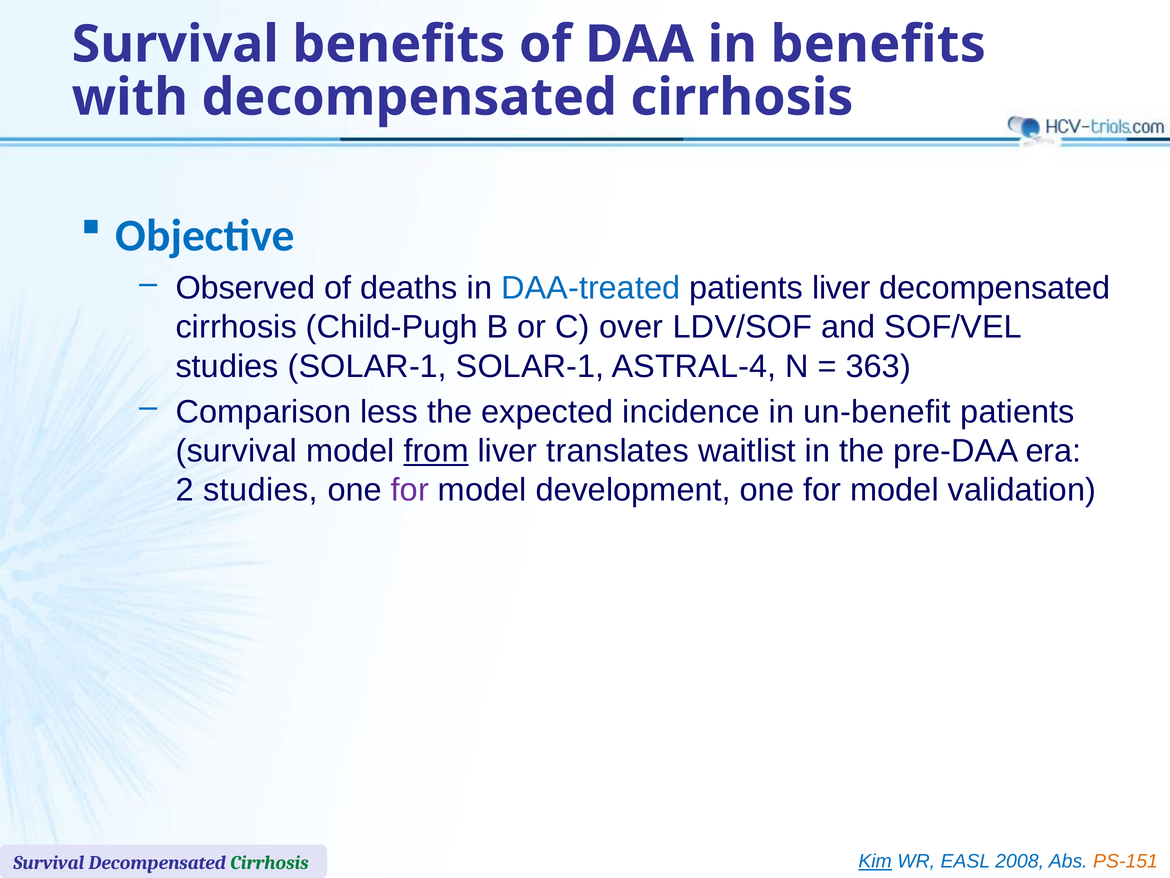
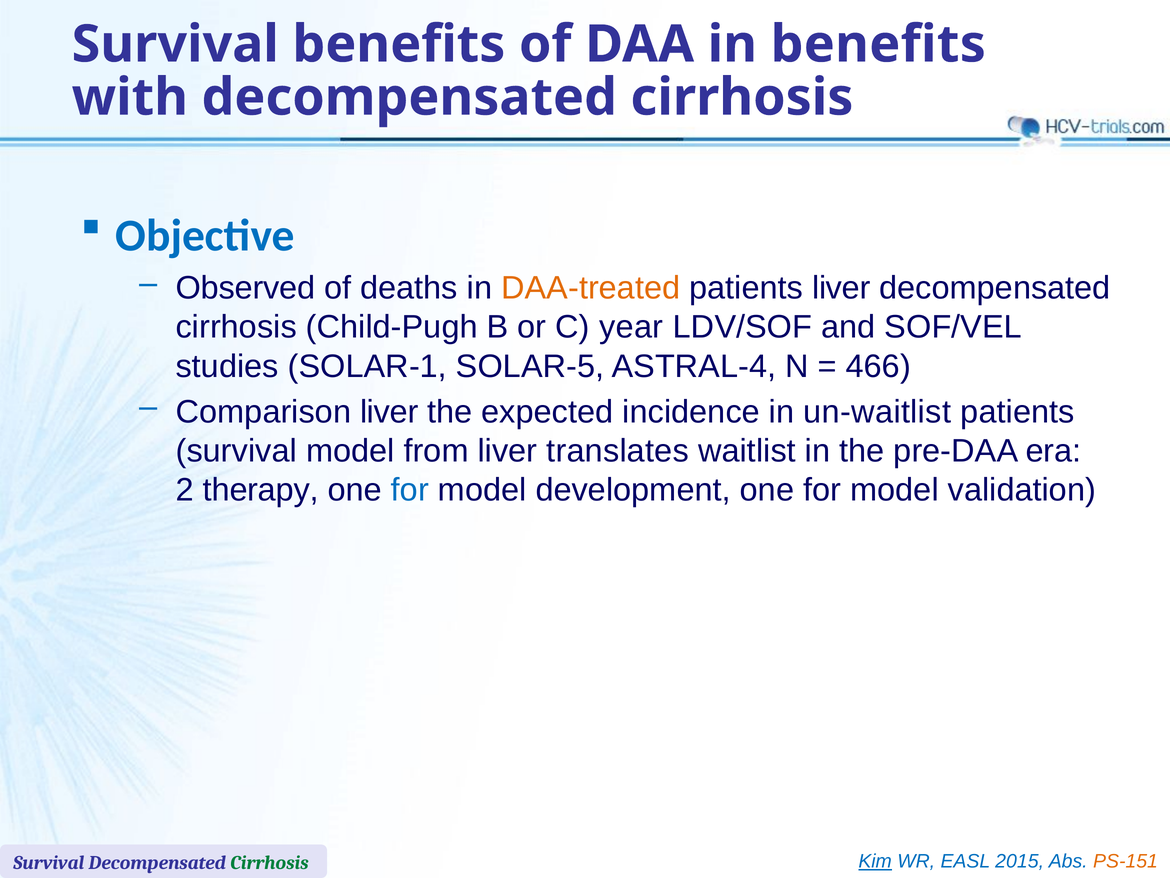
DAA-treated colour: blue -> orange (591, 288)
over: over -> year (631, 327)
SOLAR-1 SOLAR-1: SOLAR-1 -> SOLAR-5 (530, 366)
363: 363 -> 466 (878, 366)
Comparison less: less -> liver (389, 412)
un-benefit: un-benefit -> un-waitlist (877, 412)
from underline: present -> none (436, 451)
2 studies: studies -> therapy (261, 490)
for colour: purple -> blue (410, 490)
2008: 2008 -> 2015 (1020, 861)
